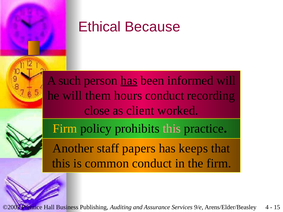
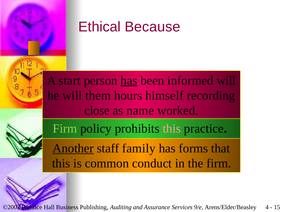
such: such -> start (70, 81)
hours conduct: conduct -> himself (164, 96)
client: client -> name (140, 111)
Firm colour: yellow -> light green (65, 129)
Another underline: none -> present (73, 148)
papers: papers -> family (139, 148)
keeps: keeps -> forms (193, 148)
